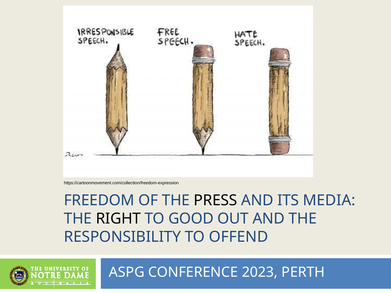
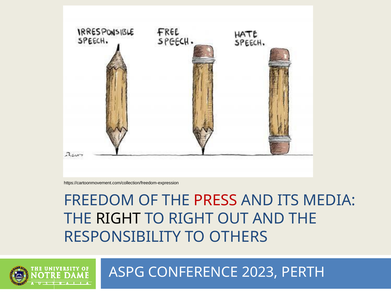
PRESS colour: black -> red (216, 201)
TO GOOD: GOOD -> RIGHT (191, 219)
OFFEND: OFFEND -> OTHERS (238, 237)
